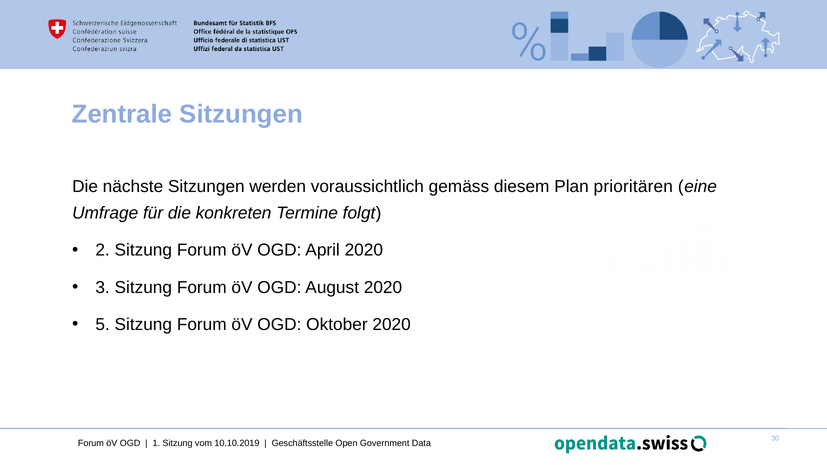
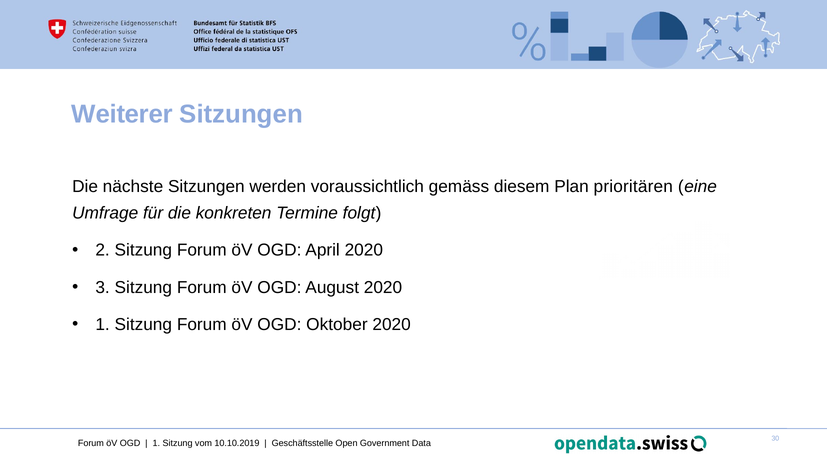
Zentrale: Zentrale -> Weiterer (122, 114)
5: 5 -> 1 (103, 324)
